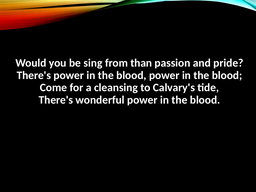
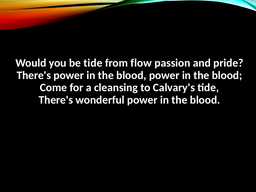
be sing: sing -> tide (93, 63)
than: than -> flow (141, 63)
